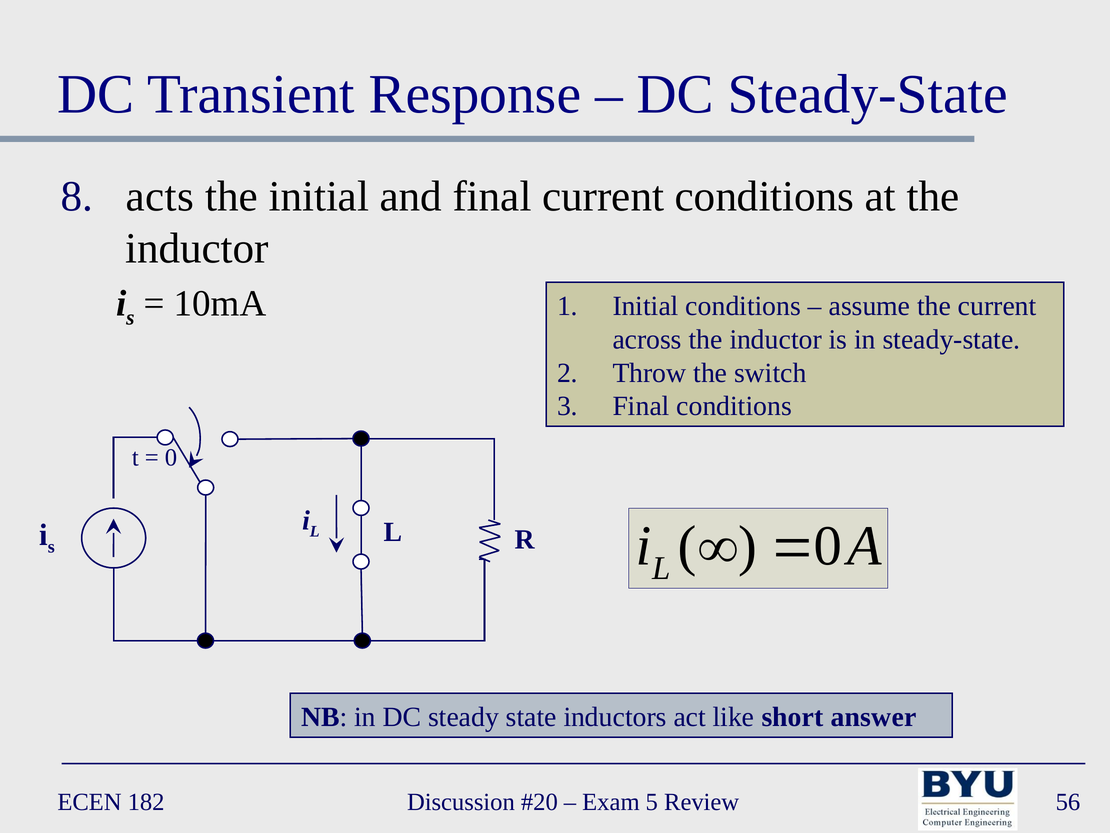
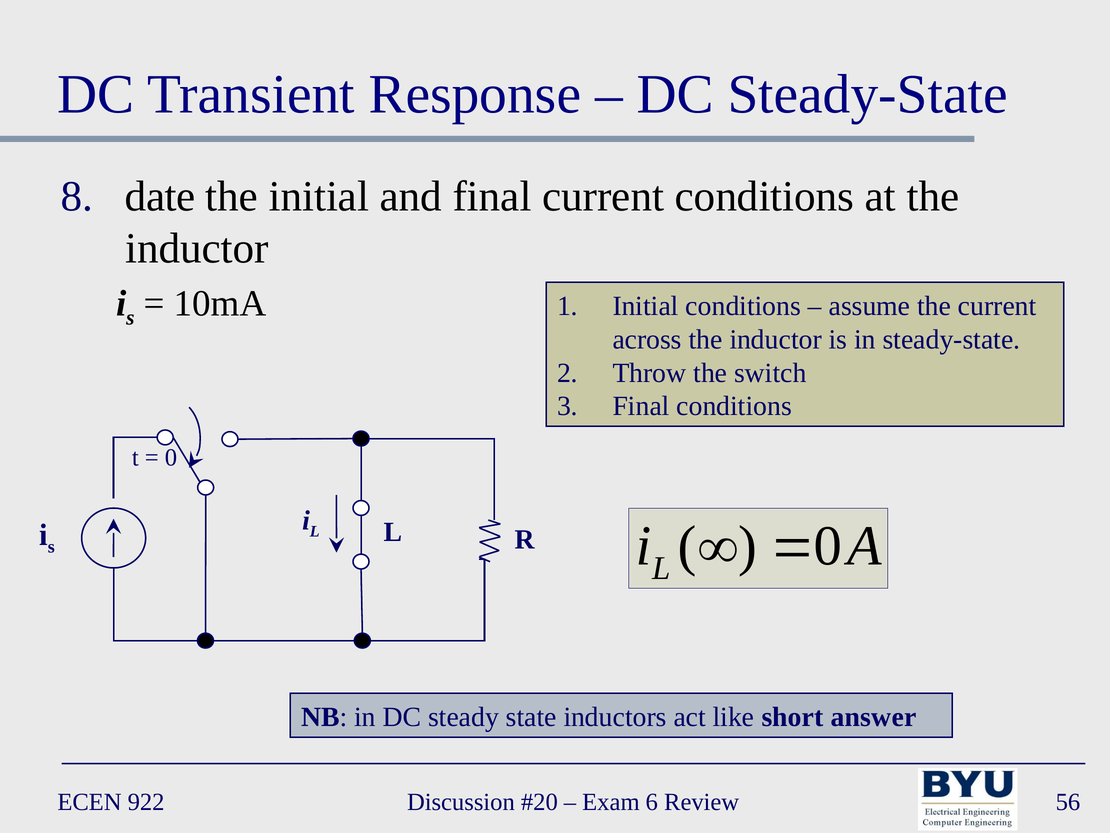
acts: acts -> date (160, 196)
182: 182 -> 922 (146, 802)
5: 5 -> 6 (652, 802)
